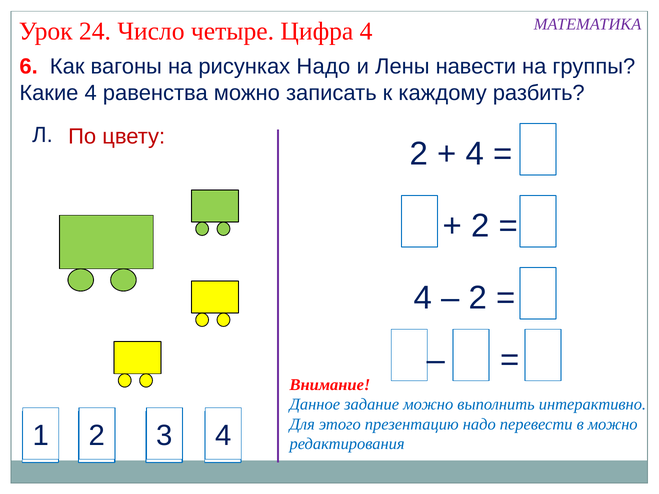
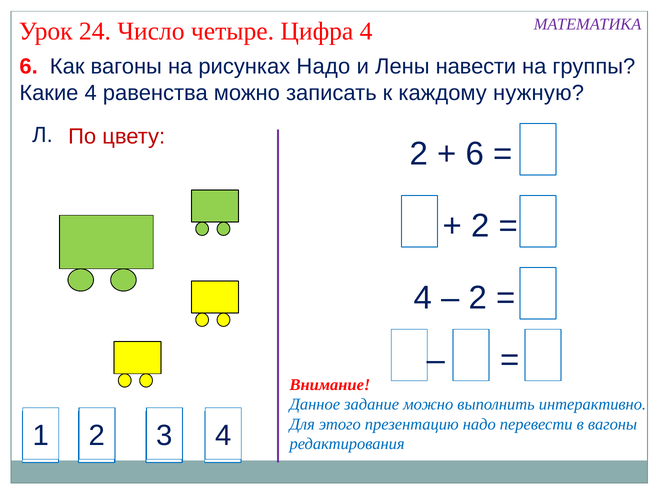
разбить: разбить -> нужную (539, 93)
4: 4 -> 6 (475, 154)
в можно: можно -> вагоны (613, 424)
